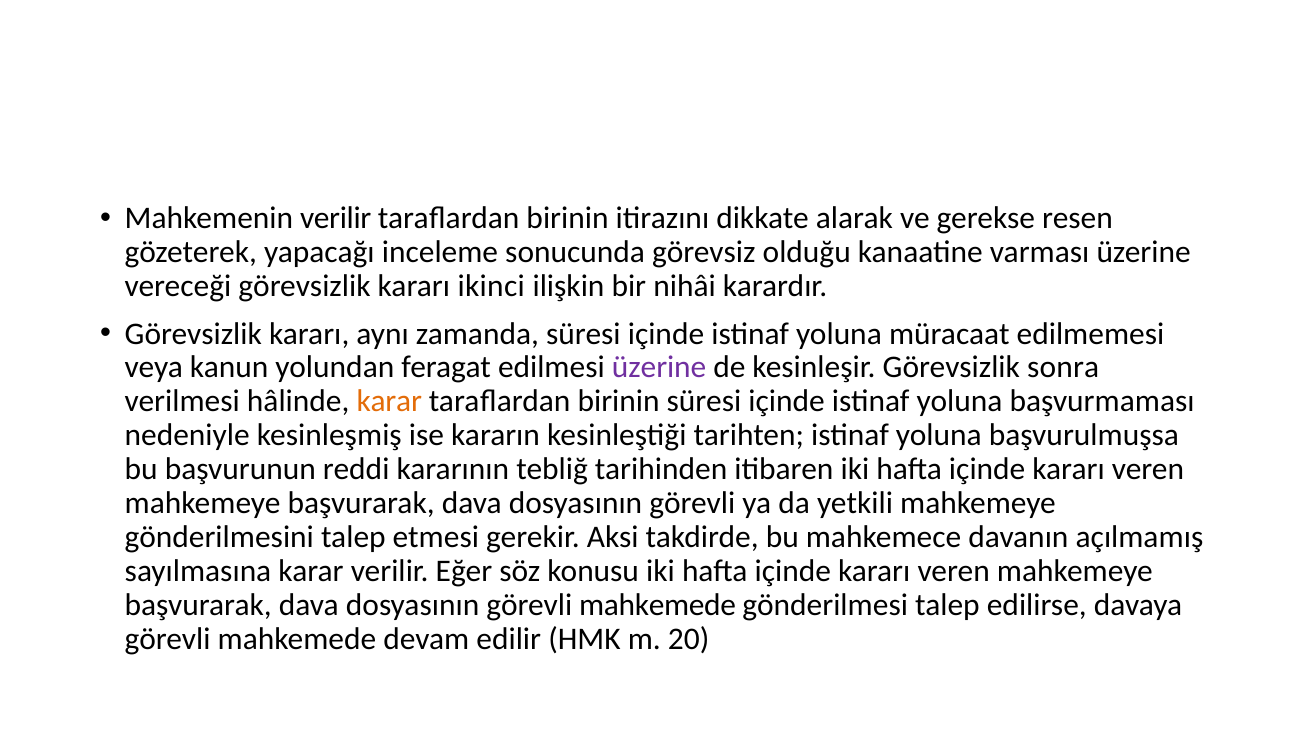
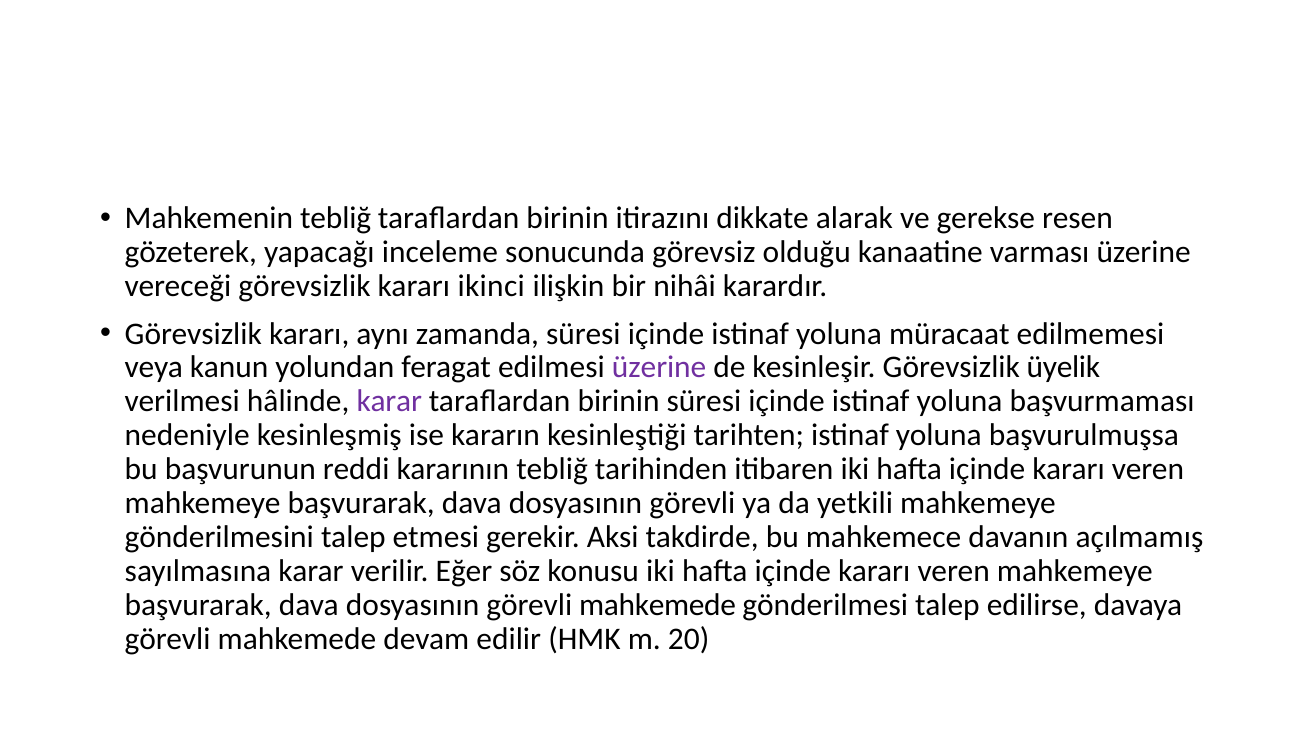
Mahkemenin verilir: verilir -> tebliğ (336, 218)
sonra: sonra -> üyelik (1063, 368)
karar colour: orange -> purple (389, 402)
